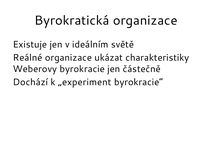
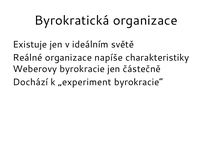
ukázat: ukázat -> napíše (109, 58)
